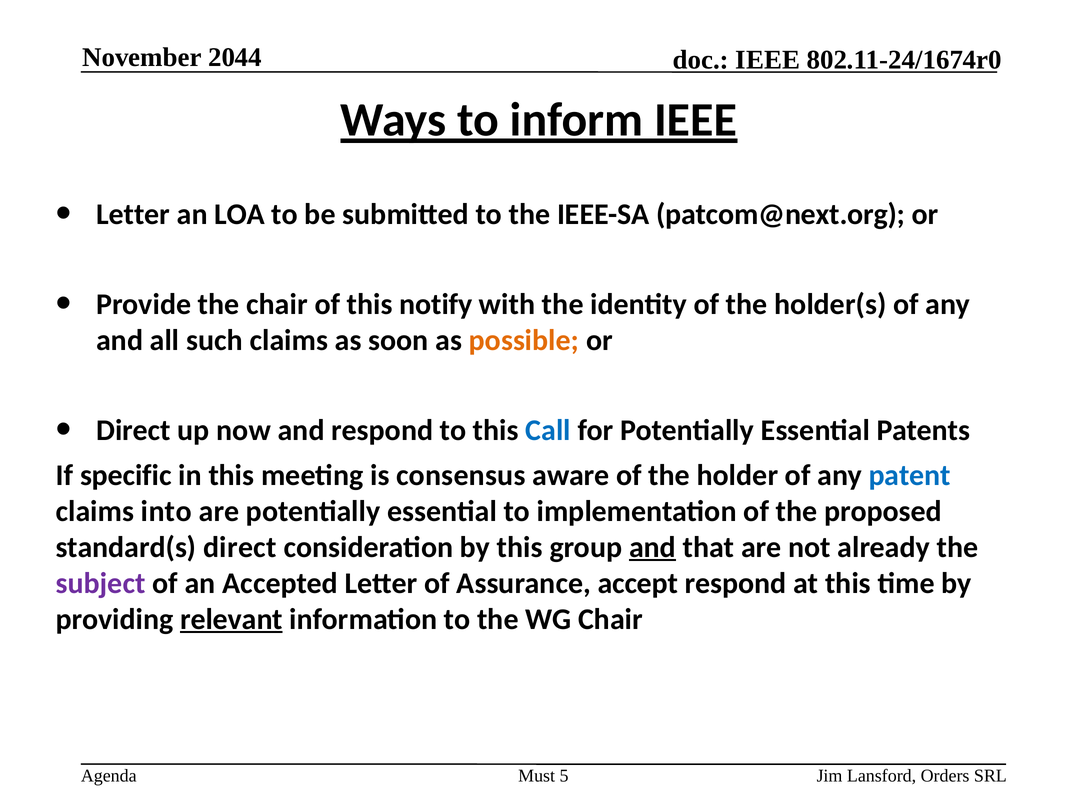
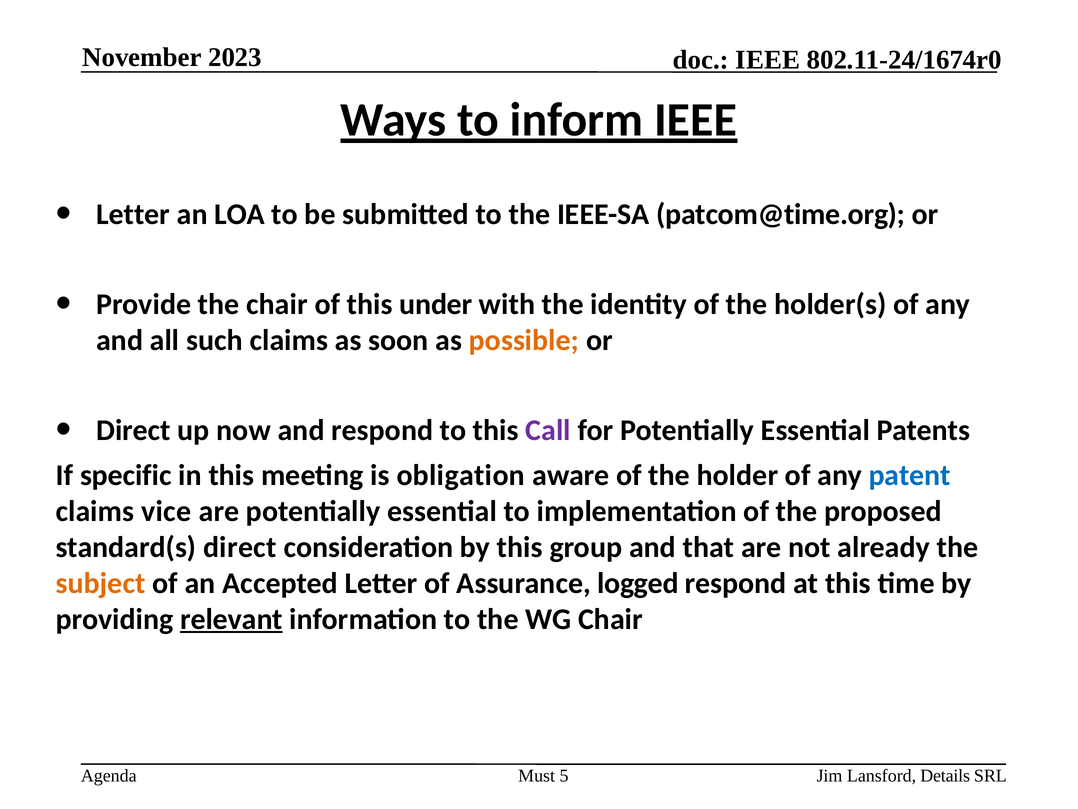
2044: 2044 -> 2023 (235, 57)
patcom@next.org: patcom@next.org -> patcom@time.org (781, 214)
notify: notify -> under (436, 304)
Call colour: blue -> purple (548, 430)
consensus: consensus -> obligation (461, 475)
into: into -> vice (166, 511)
and underline: present -> none (653, 547)
subject colour: purple -> orange (101, 583)
accept: accept -> logged (638, 583)
Orders: Orders -> Details (945, 775)
